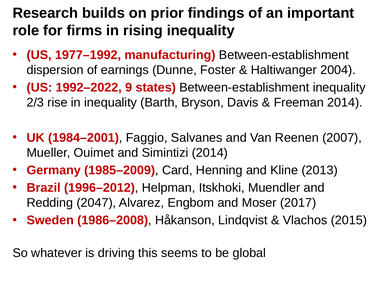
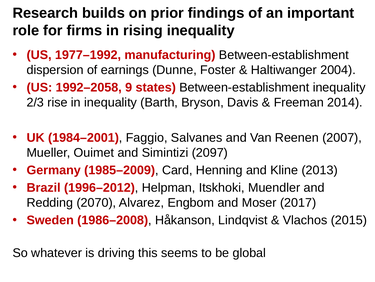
1992–2022: 1992–2022 -> 1992–2058 (89, 87)
Simintizi 2014: 2014 -> 2097 (210, 152)
2047: 2047 -> 2070 (96, 202)
